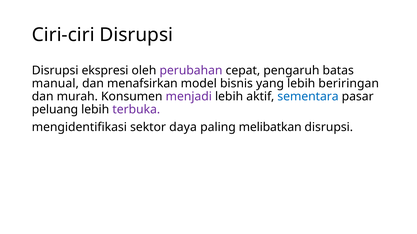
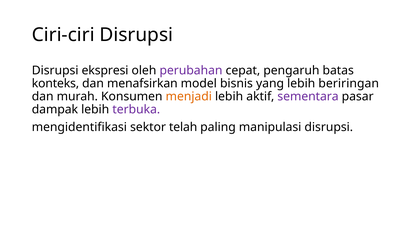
manual: manual -> konteks (55, 84)
menjadi colour: purple -> orange (189, 97)
sementara colour: blue -> purple (308, 97)
peluang: peluang -> dampak (55, 110)
daya: daya -> telah (183, 127)
melibatkan: melibatkan -> manipulasi (270, 127)
